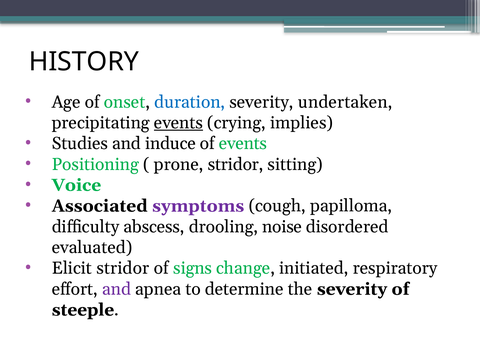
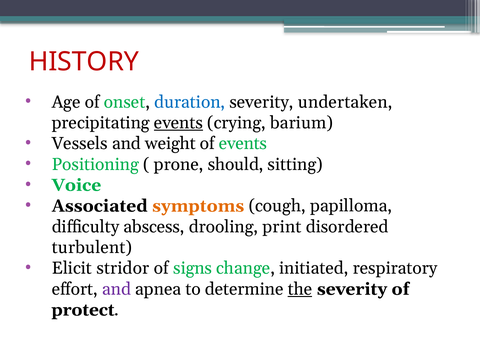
HISTORY colour: black -> red (84, 62)
implies: implies -> barium (302, 123)
Studies: Studies -> Vessels (80, 144)
induce: induce -> weight (170, 144)
prone stridor: stridor -> should (236, 164)
symptoms colour: purple -> orange (198, 206)
noise: noise -> print (282, 227)
evaluated: evaluated -> turbulent (92, 247)
the underline: none -> present (300, 289)
steeple: steeple -> protect (83, 310)
